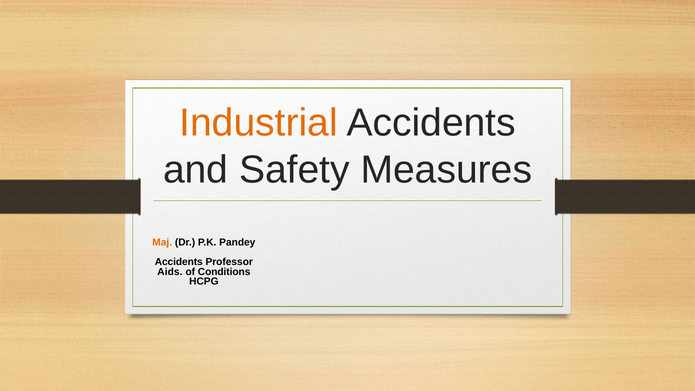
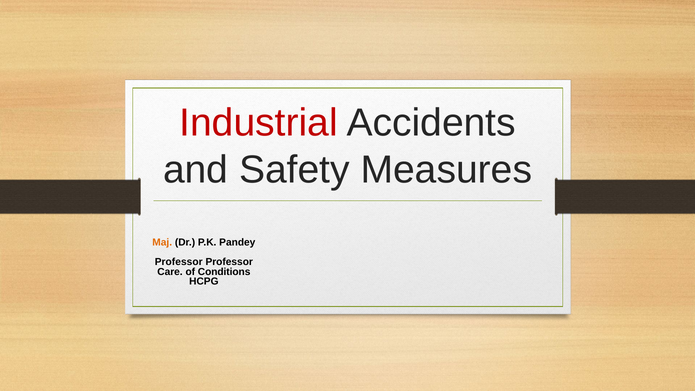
Industrial colour: orange -> red (259, 123)
Accidents: Accidents -> Professor (179, 262)
Aids: Aids -> Care (170, 272)
